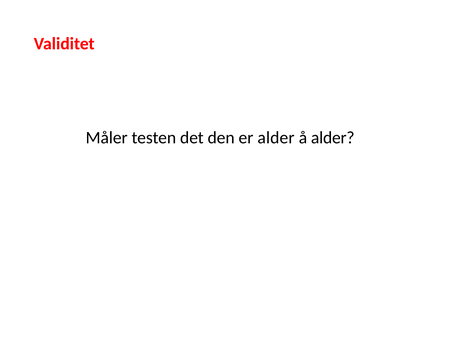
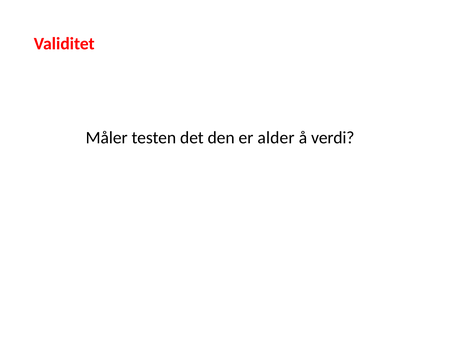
å alder: alder -> verdi (333, 138)
